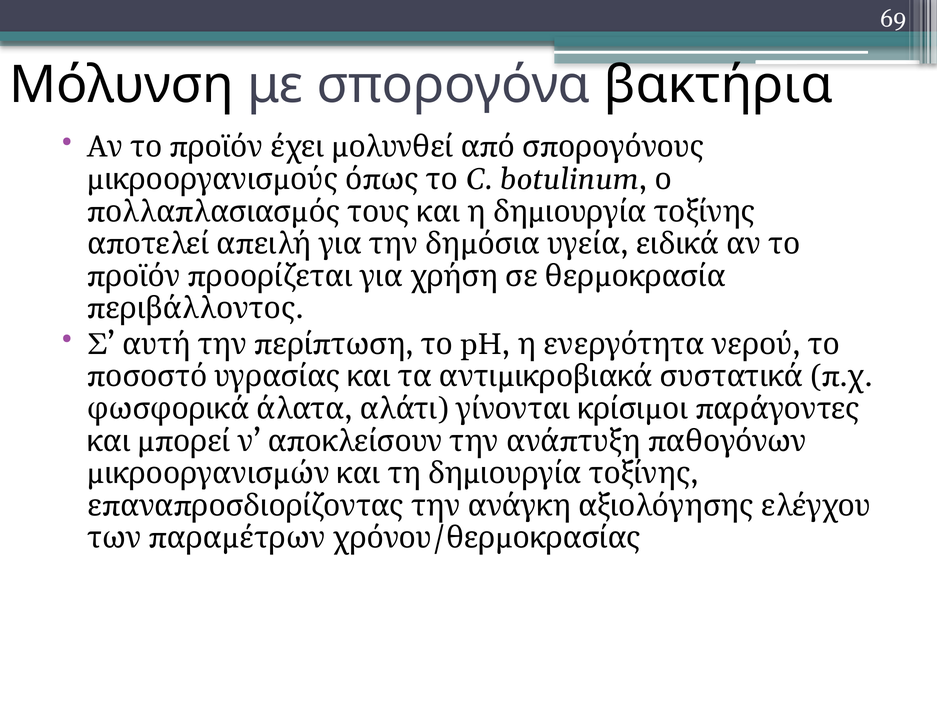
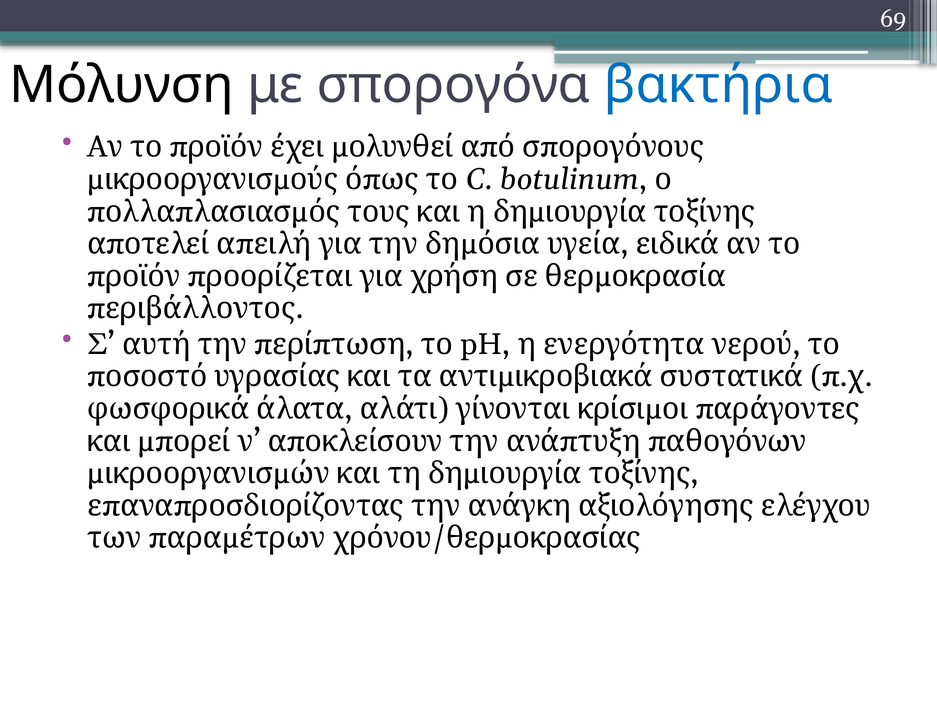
βακτήρια colour: black -> blue (718, 85)
